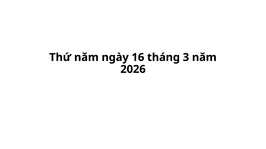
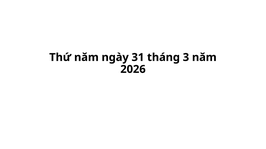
16: 16 -> 31 (138, 58)
